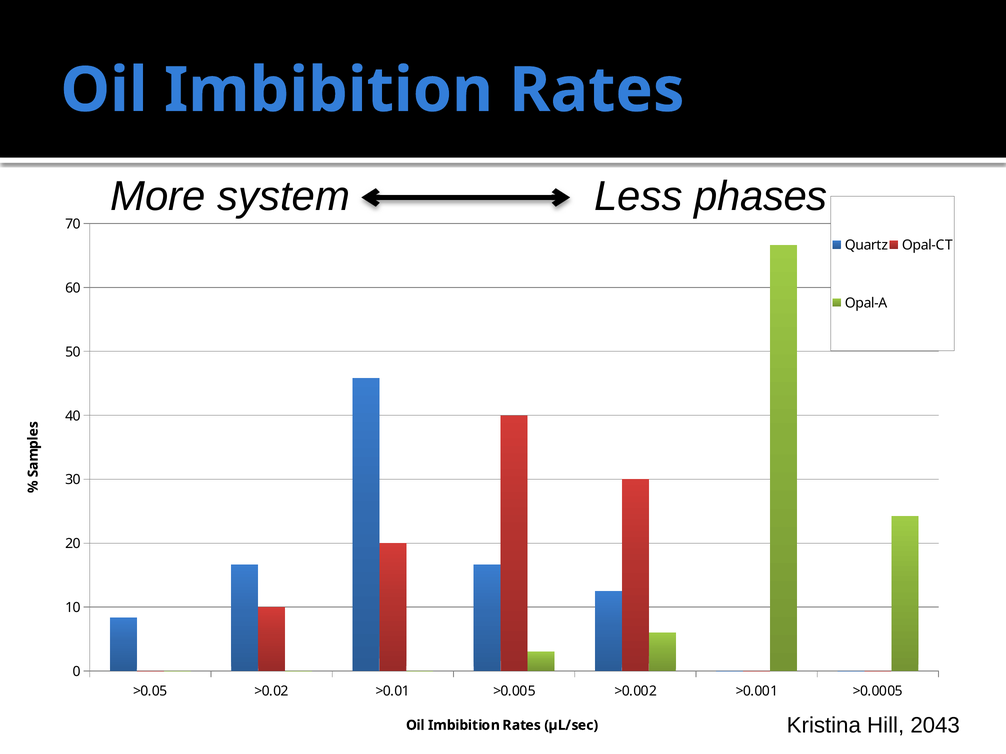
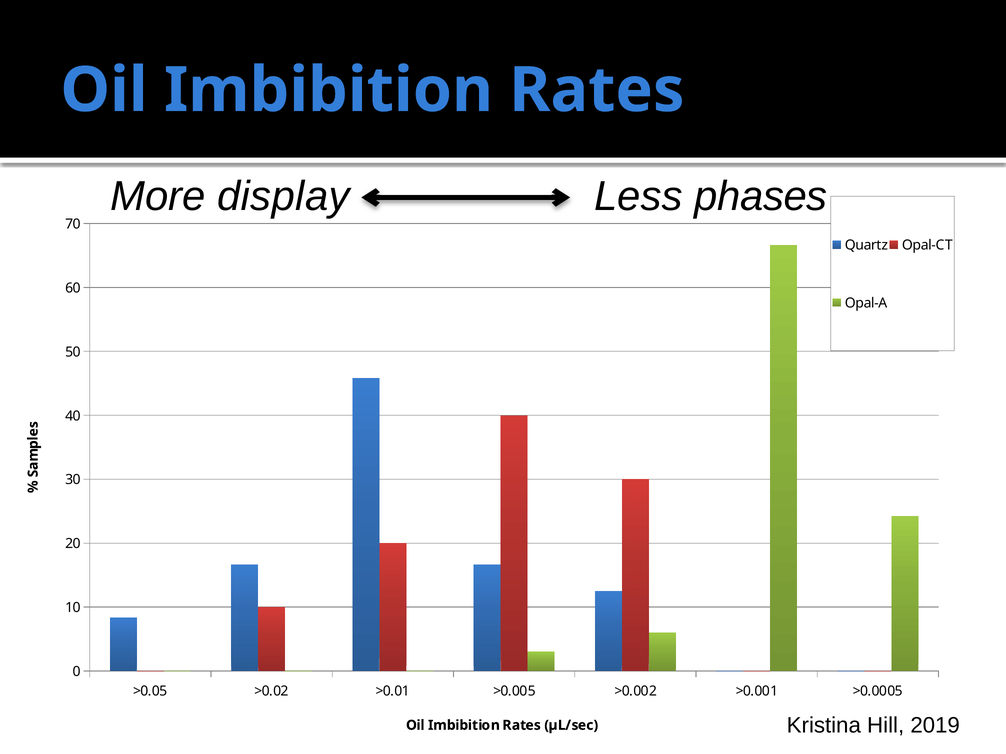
system: system -> display (283, 197)
2043: 2043 -> 2019 (935, 726)
